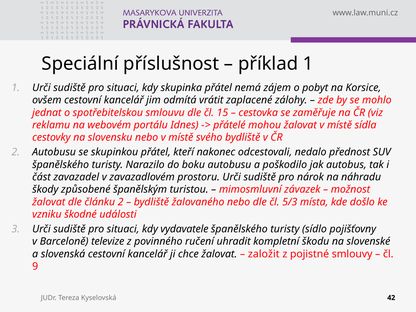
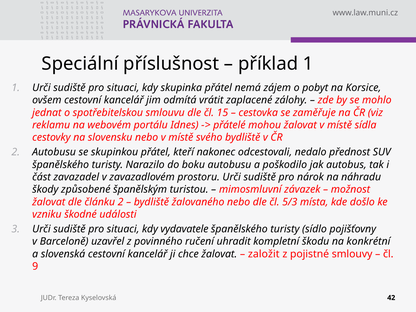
televize: televize -> uzavřel (108, 242)
slovenské: slovenské -> konkrétní (368, 242)
